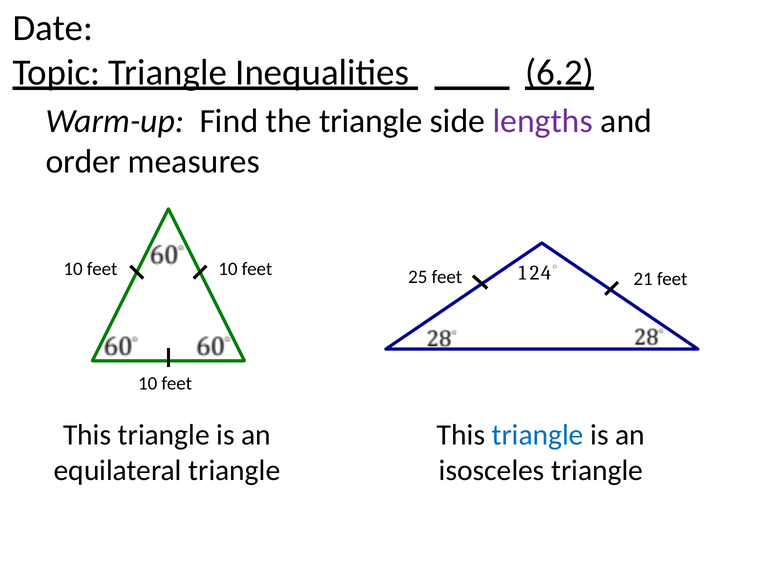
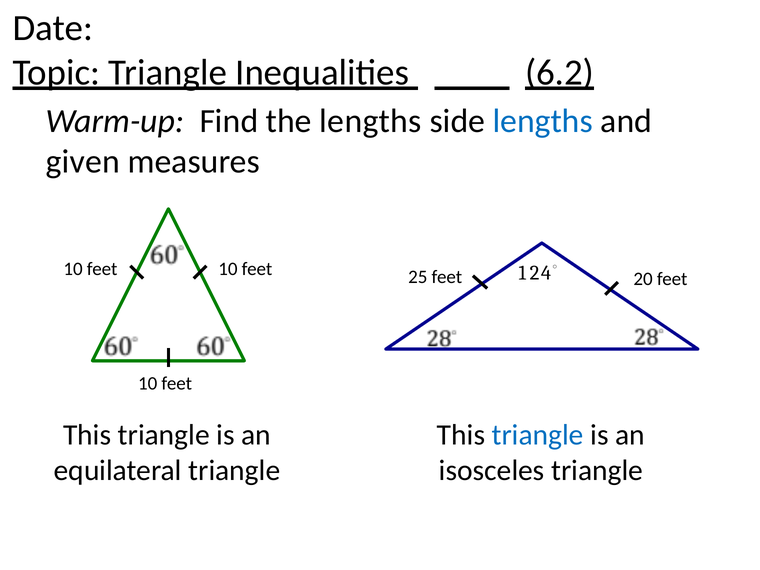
the triangle: triangle -> lengths (371, 121)
lengths colour: purple -> blue (543, 121)
order: order -> given (83, 162)
21: 21 -> 20 (643, 279)
